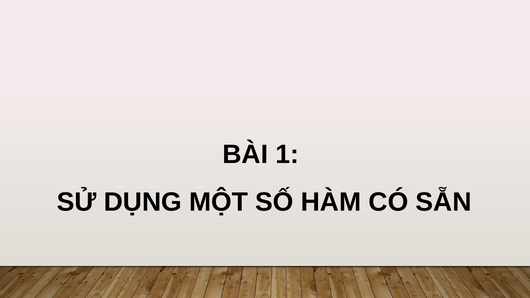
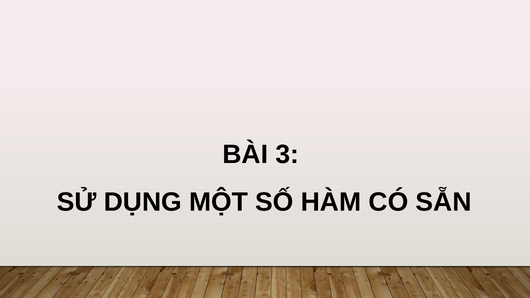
1: 1 -> 3 (287, 154)
